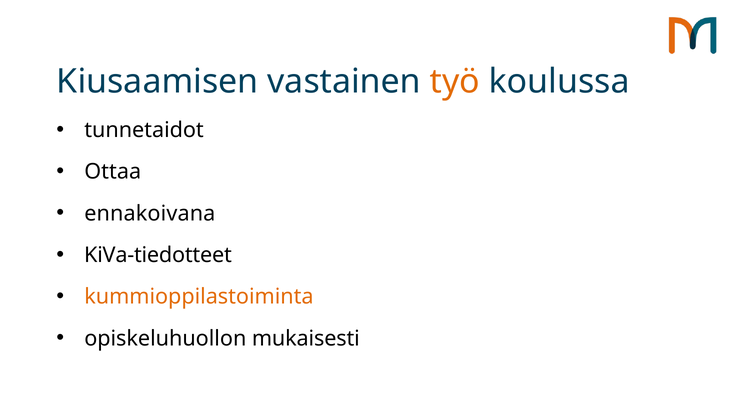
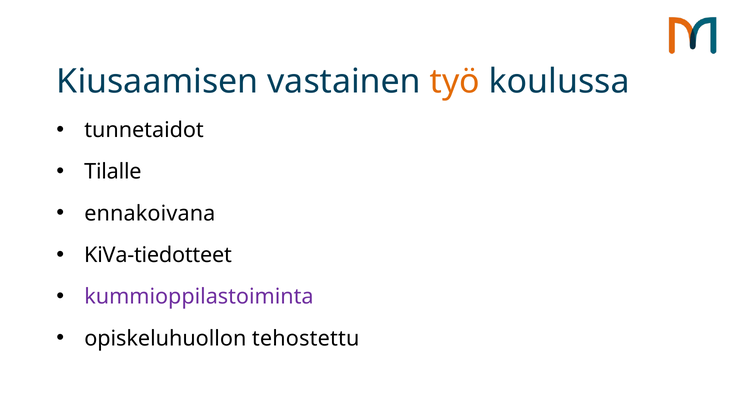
Ottaa: Ottaa -> Tilalle (113, 172)
kummioppilastoiminta colour: orange -> purple (199, 297)
mukaisesti: mukaisesti -> tehostettu (306, 338)
